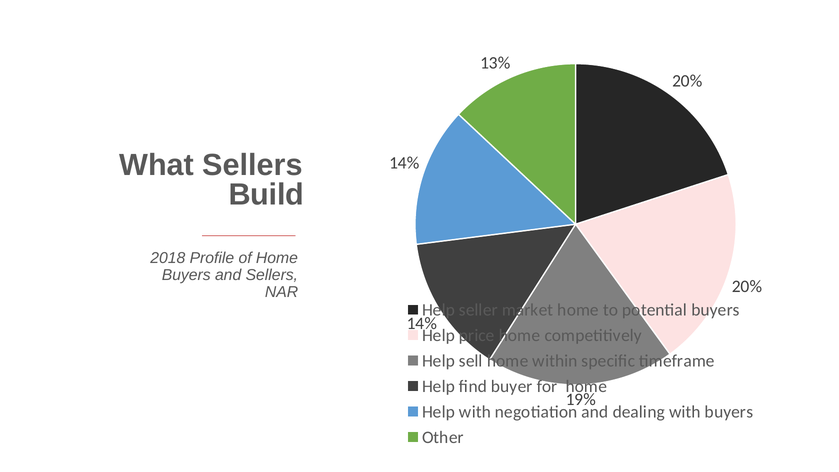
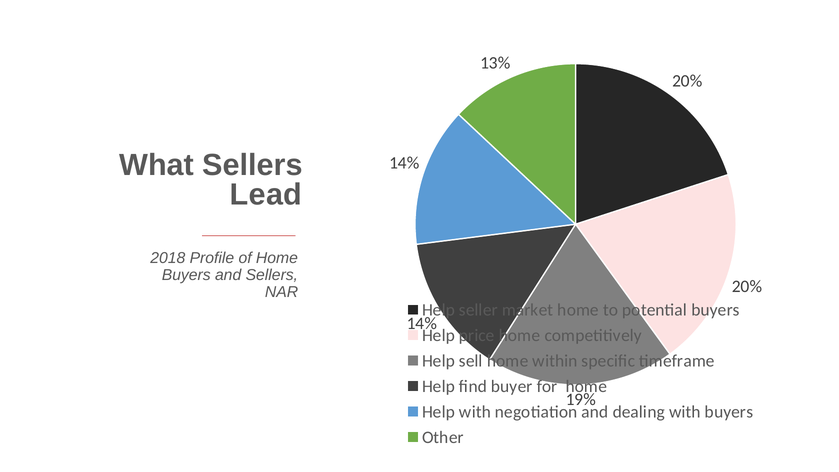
Build: Build -> Lead (266, 195)
